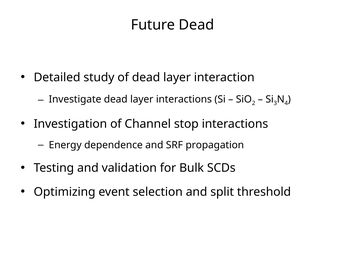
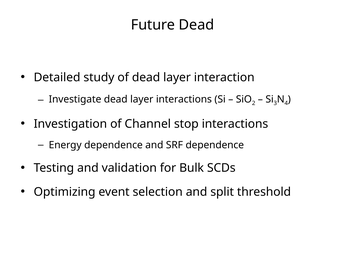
SRF propagation: propagation -> dependence (215, 145)
